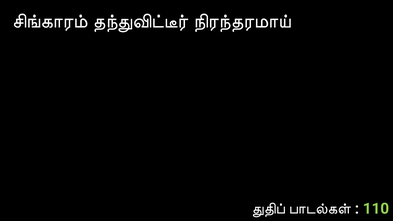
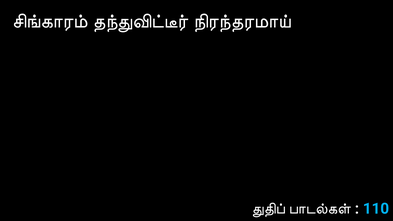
110 colour: light green -> light blue (376, 209)
